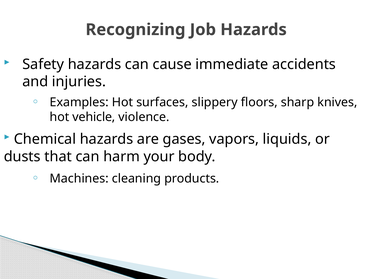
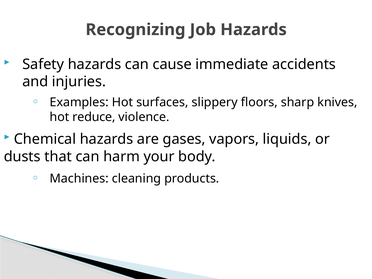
vehicle: vehicle -> reduce (94, 117)
